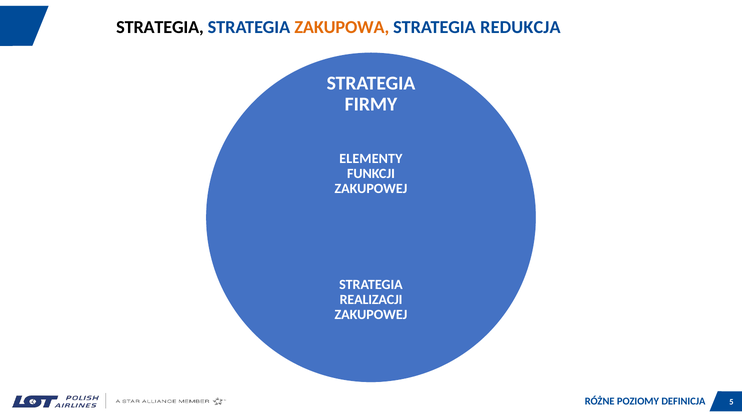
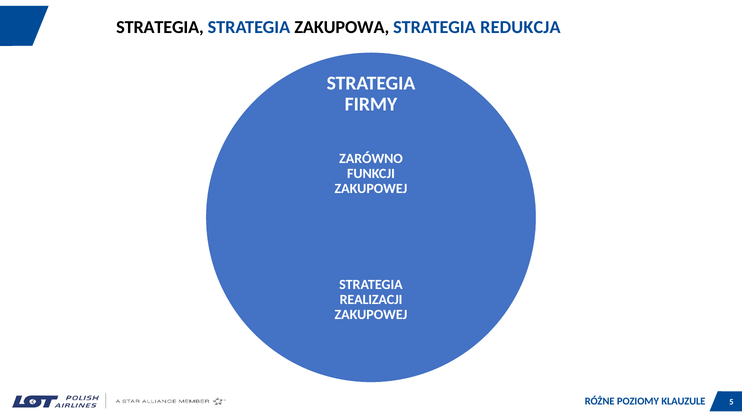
ZAKUPOWA colour: orange -> black (342, 27)
ELEMENTY: ELEMENTY -> ZARÓWNO (371, 159)
DEFINICJA: DEFINICJA -> KLAUZULE (683, 402)
